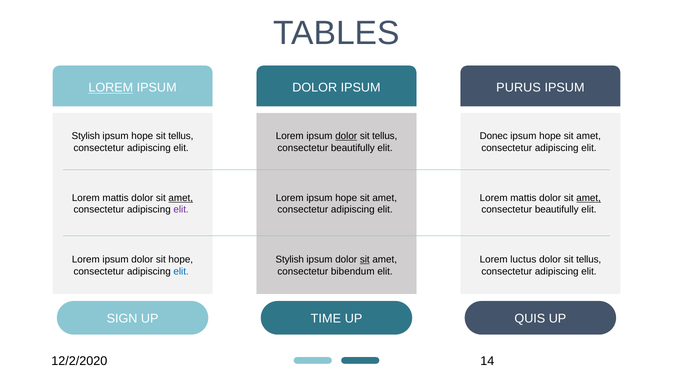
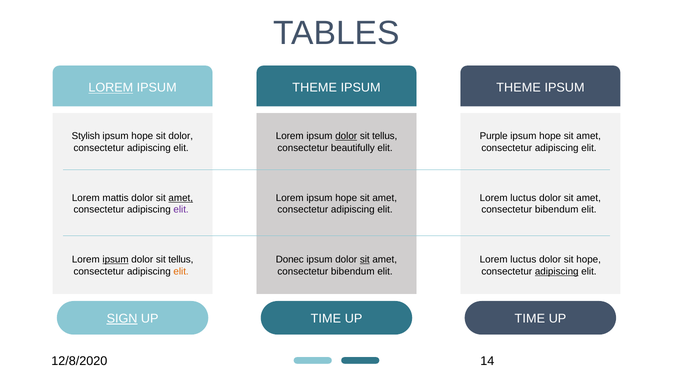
DOLOR: DOLOR -> THEME (315, 88)
PURUS: PURUS -> THEME (519, 88)
tellus: tellus -> dolor (181, 136)
Donec: Donec -> Purple (494, 136)
mattis: mattis -> luctus (523, 198)
amet underline: present -> none (589, 198)
beautifully: beautifully -> bibendum (557, 210)
ipsum underline: none -> present (116, 260)
hope: hope -> tellus (181, 260)
Stylish: Stylish -> Donec (290, 260)
tellus: tellus -> hope (589, 260)
elit colour: blue -> orange (181, 272)
adipiscing underline: none -> present (557, 272)
SIGN underline: none -> present (122, 319)
QUIS: QUIS -> TIME (530, 319)
12/2/2020: 12/2/2020 -> 12/8/2020 (79, 362)
